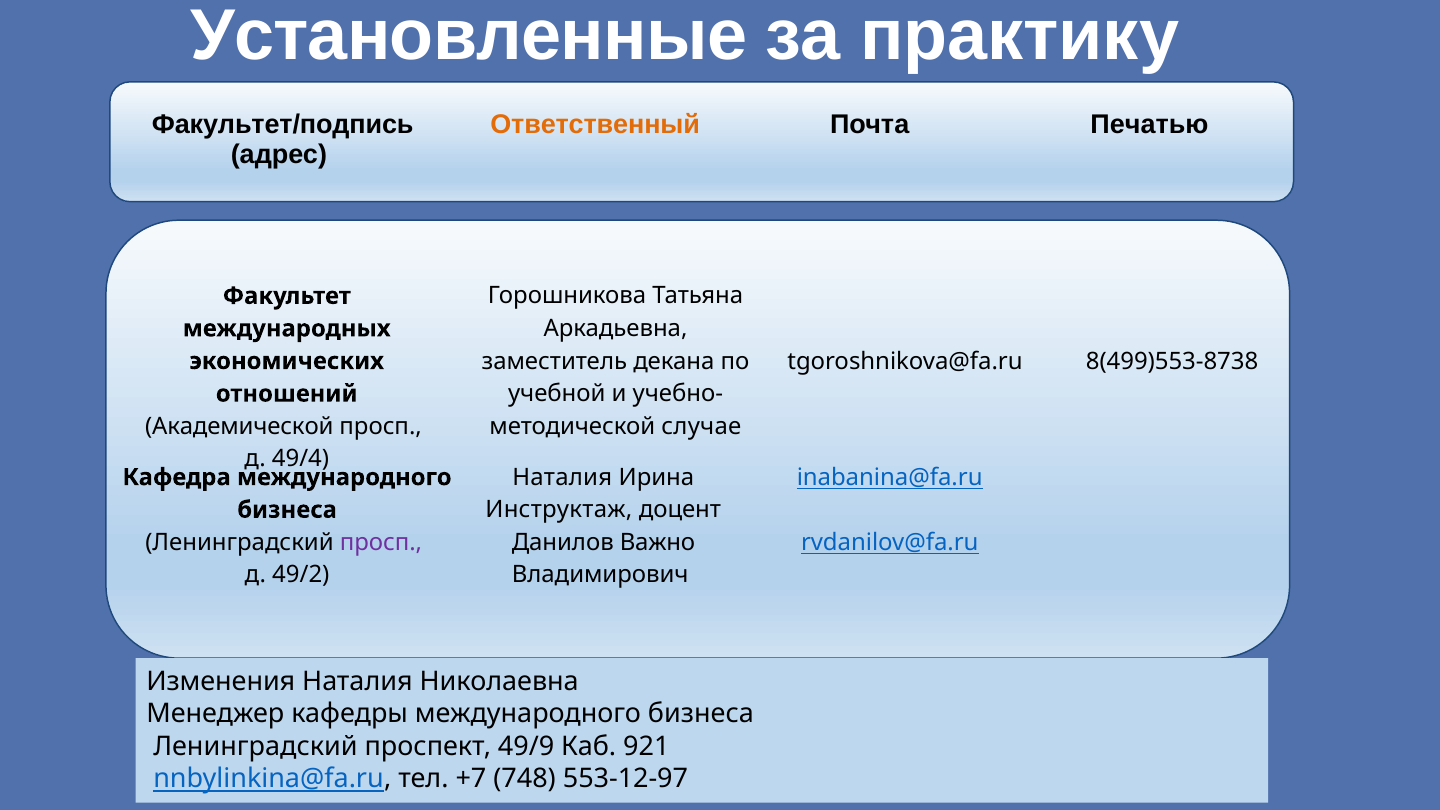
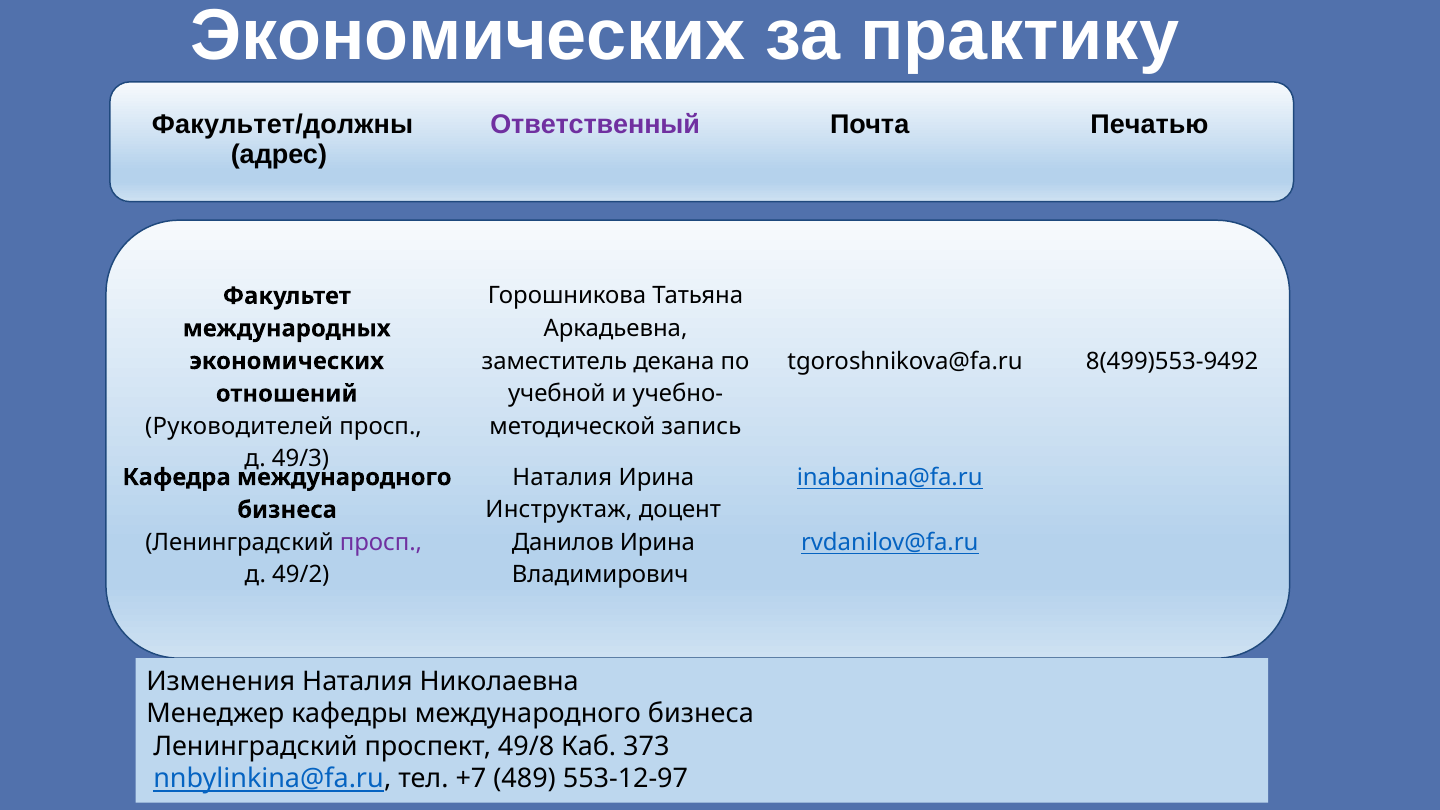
Установленные: Установленные -> Экономических (468, 36)
Факультет/подпись: Факультет/подпись -> Факультет/должны (283, 124)
Ответственный colour: orange -> purple (595, 124)
8(499)553-8738: 8(499)553-8738 -> 8(499)553-9492 (1172, 361)
Академической: Академической -> Руководителей (239, 426)
случае: случае -> запись (701, 426)
49/4: 49/4 -> 49/3 (300, 459)
Данилов Важно: Важно -> Ирина (657, 542)
49/9: 49/9 -> 49/8 (526, 746)
921: 921 -> 373 (646, 746)
748: 748 -> 489 (525, 779)
